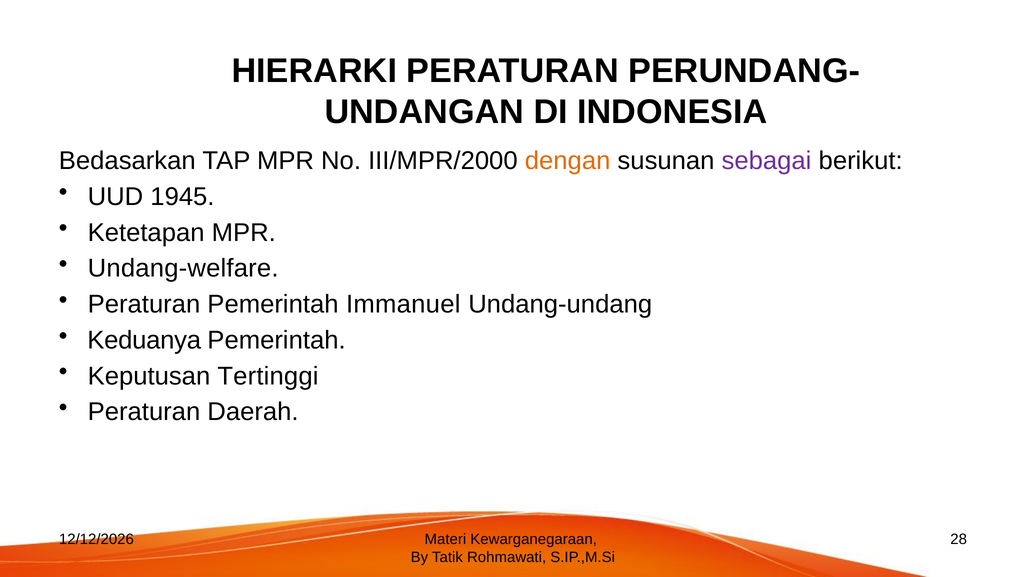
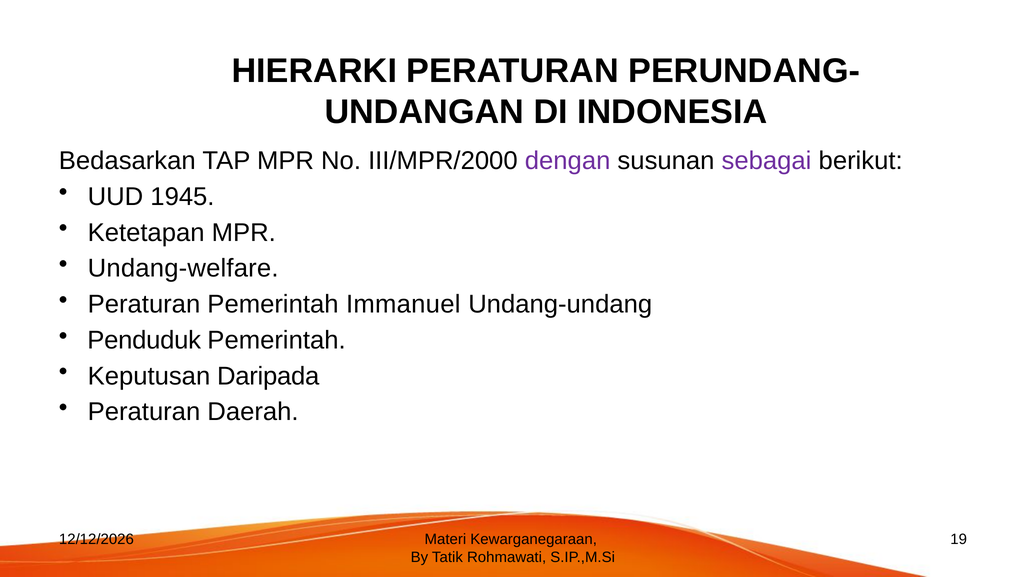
dengan colour: orange -> purple (568, 161)
Keduanya: Keduanya -> Penduduk (144, 340)
Tertinggi: Tertinggi -> Daripada (268, 376)
28: 28 -> 19 (959, 539)
